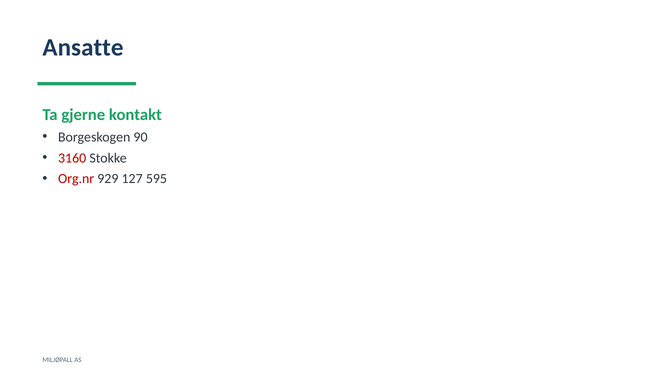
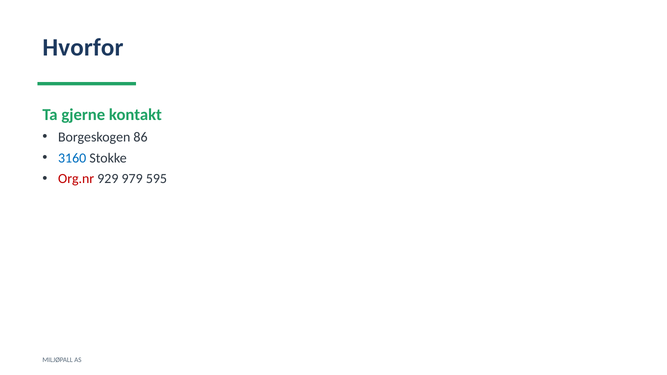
Ansatte: Ansatte -> Hvorfor (83, 48)
90: 90 -> 86 (141, 137)
3160 colour: red -> blue (72, 158)
127: 127 -> 979 (132, 179)
